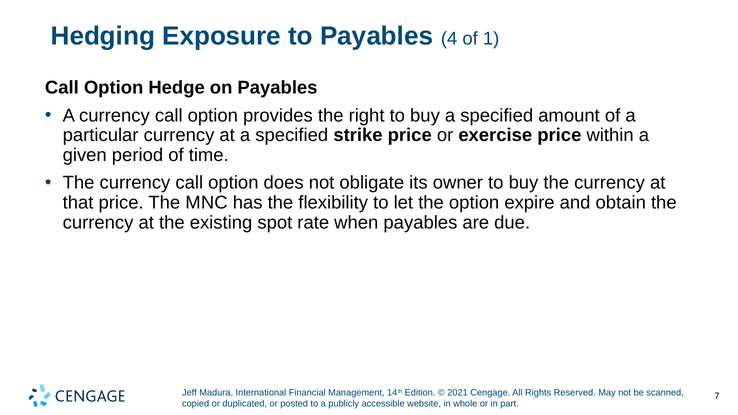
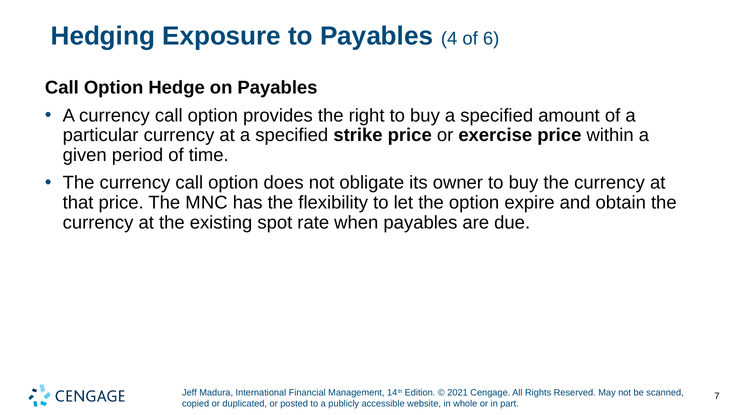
1: 1 -> 6 (491, 39)
